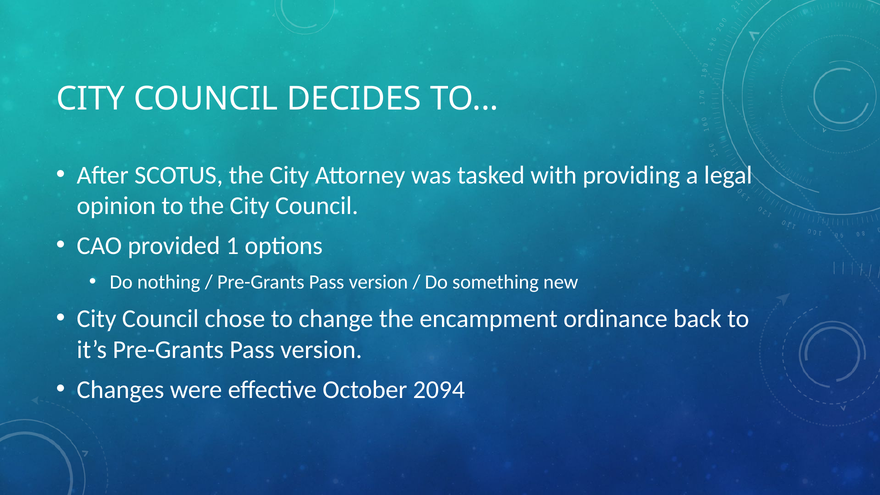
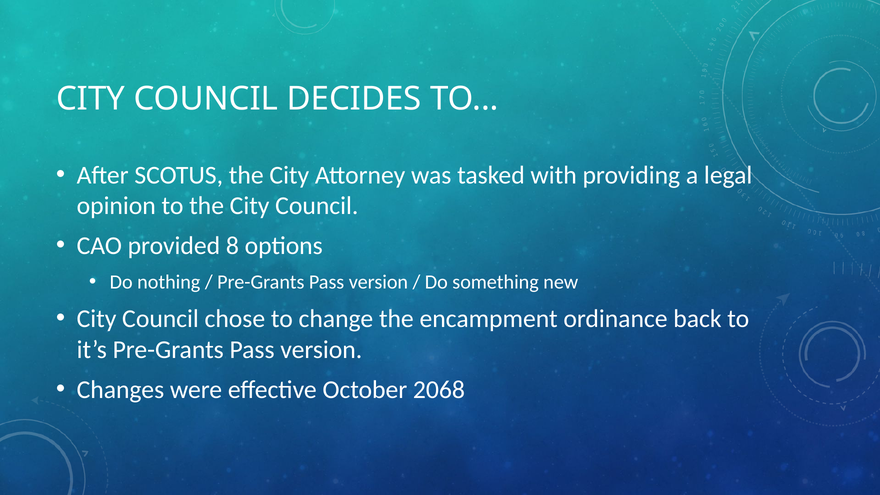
1: 1 -> 8 (232, 246)
2094: 2094 -> 2068 (439, 390)
